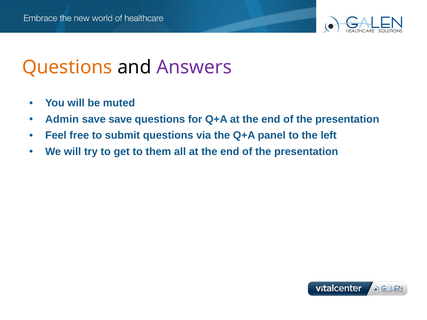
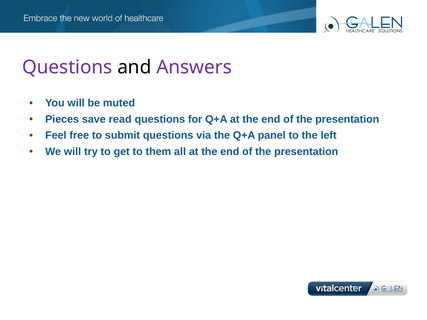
Questions colour: orange -> purple (67, 67)
Admin: Admin -> Pieces (62, 119)
save save: save -> read (120, 119)
